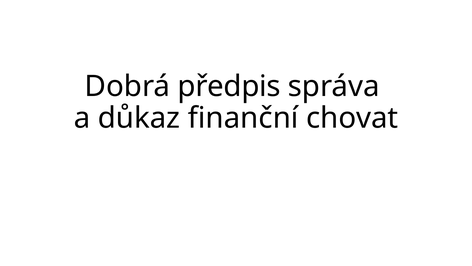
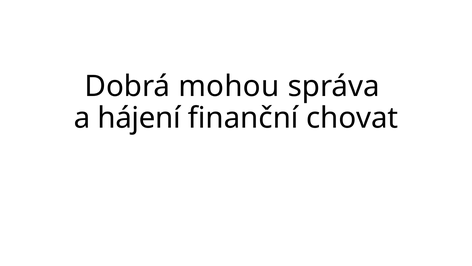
předpis: předpis -> mohou (229, 86)
důkaz: důkaz -> hájení (139, 118)
